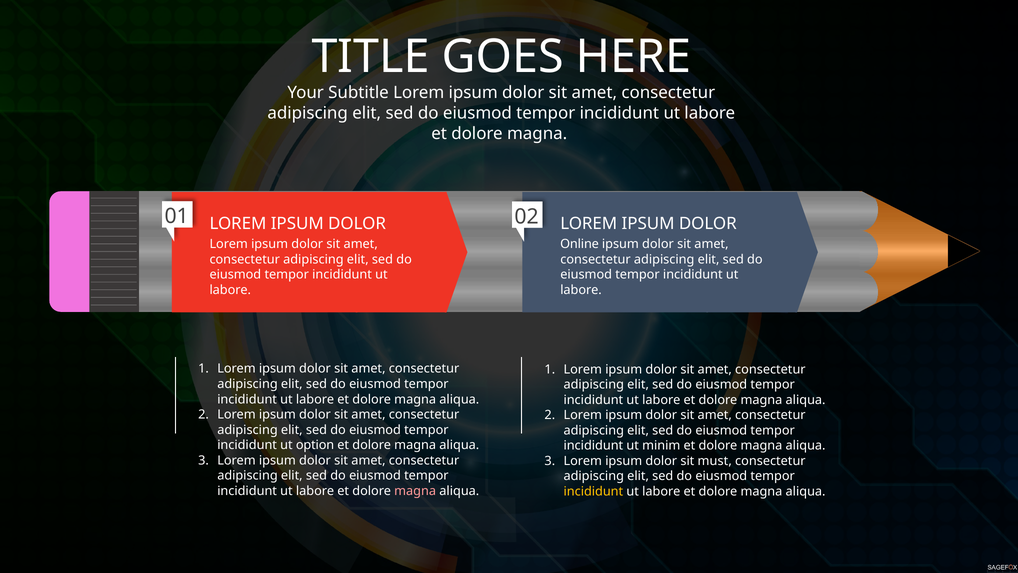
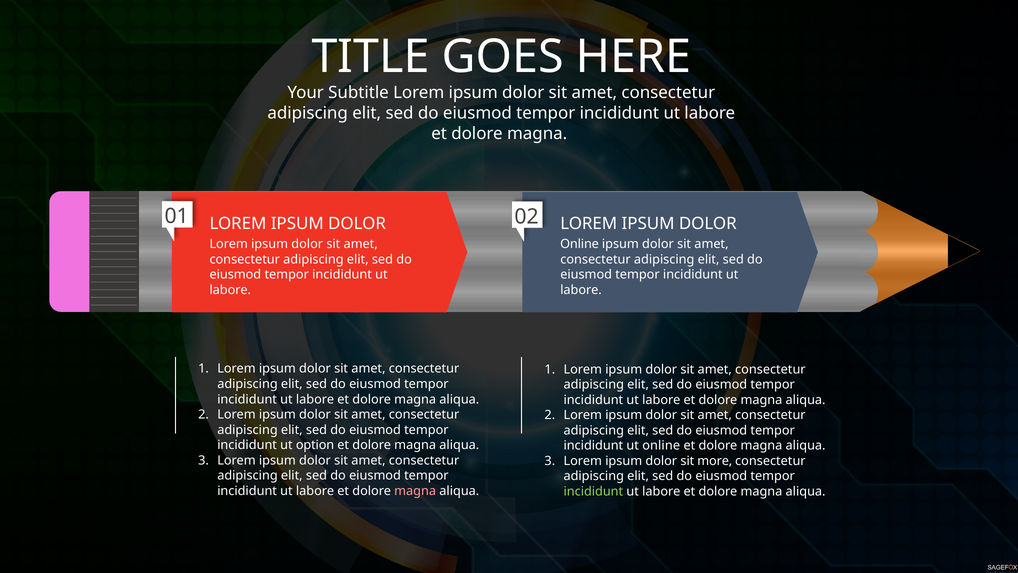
ut minim: minim -> online (661, 445)
must: must -> more (715, 461)
incididunt colour: yellow -> light green (593, 491)
